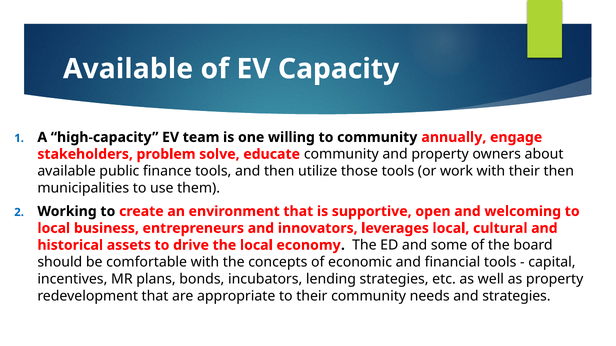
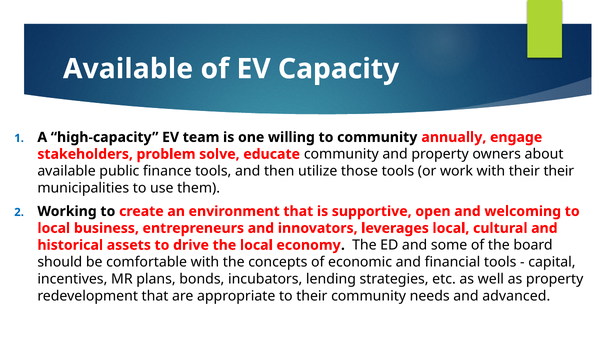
their then: then -> their (559, 171)
and strategies: strategies -> advanced (516, 296)
